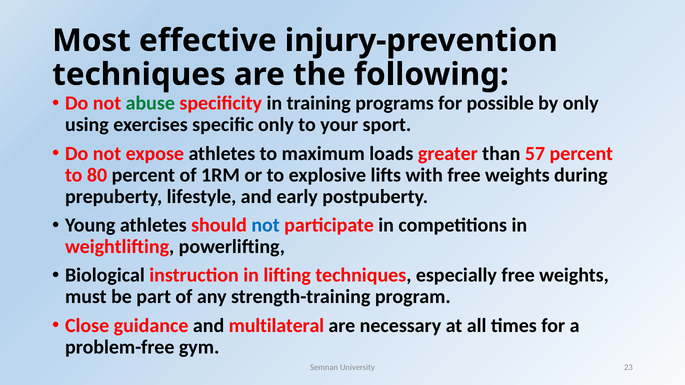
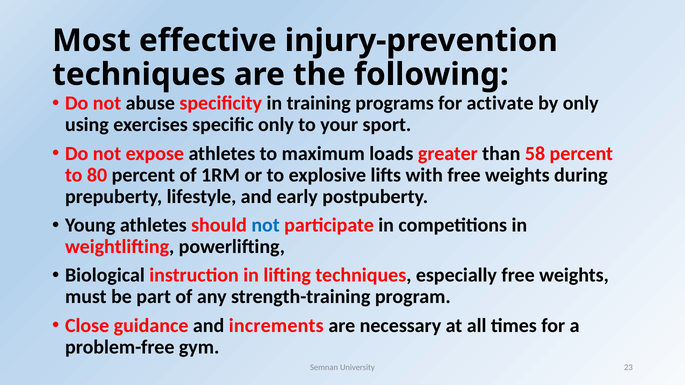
abuse colour: green -> black (150, 103)
possible: possible -> activate (500, 103)
57: 57 -> 58 (535, 154)
multilateral: multilateral -> increments (276, 326)
